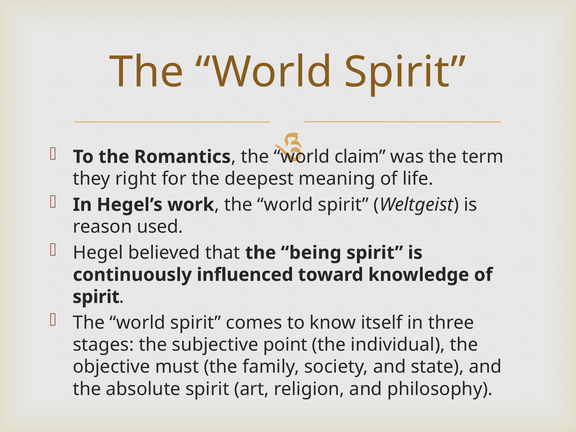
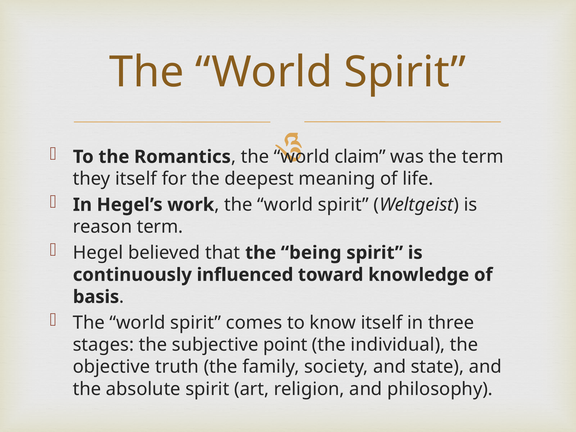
they right: right -> itself (136, 179)
reason used: used -> term (160, 227)
spirit: spirit -> basis (96, 297)
must: must -> truth (177, 367)
